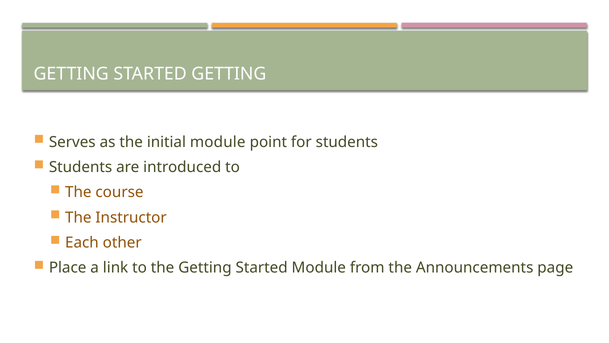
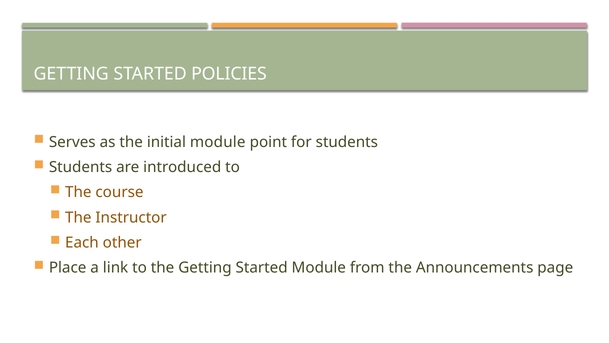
STARTED GETTING: GETTING -> POLICIES (229, 74)
